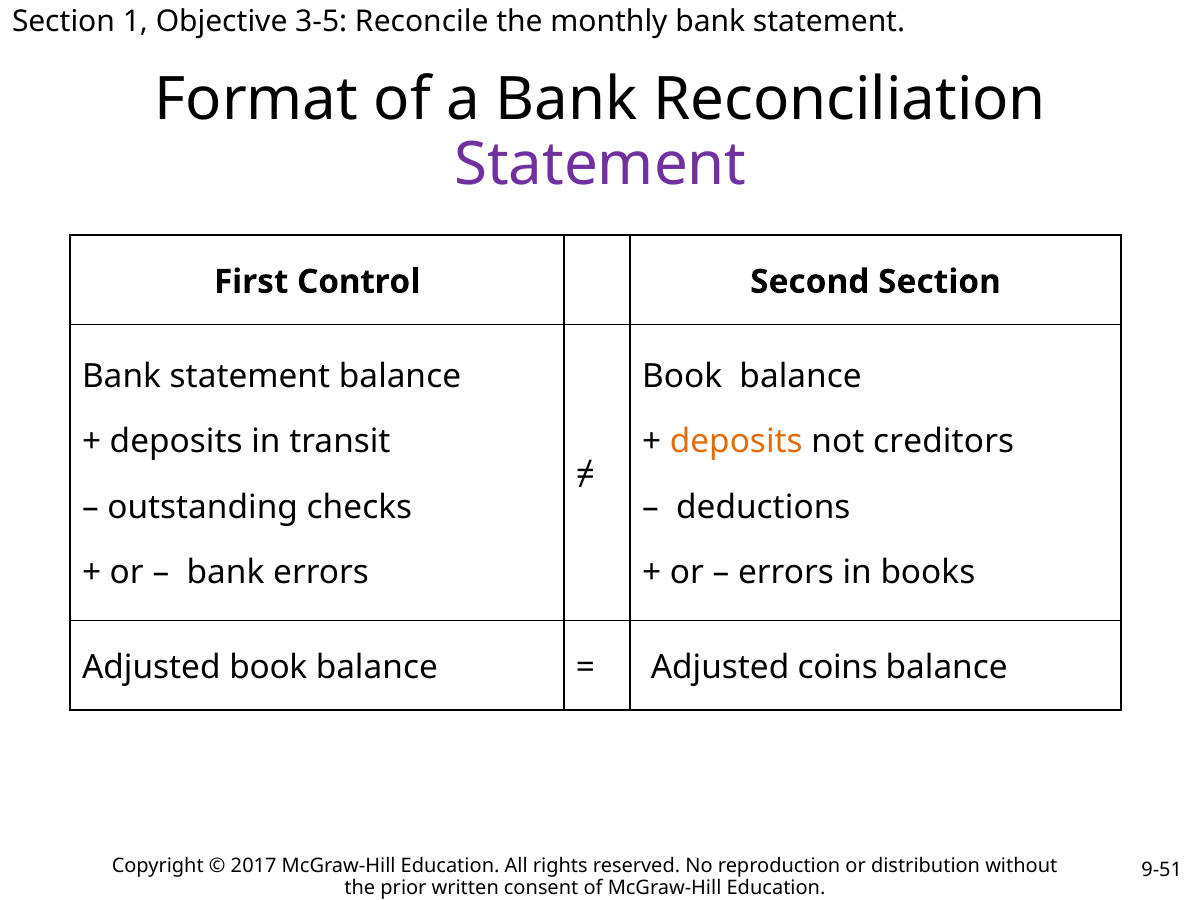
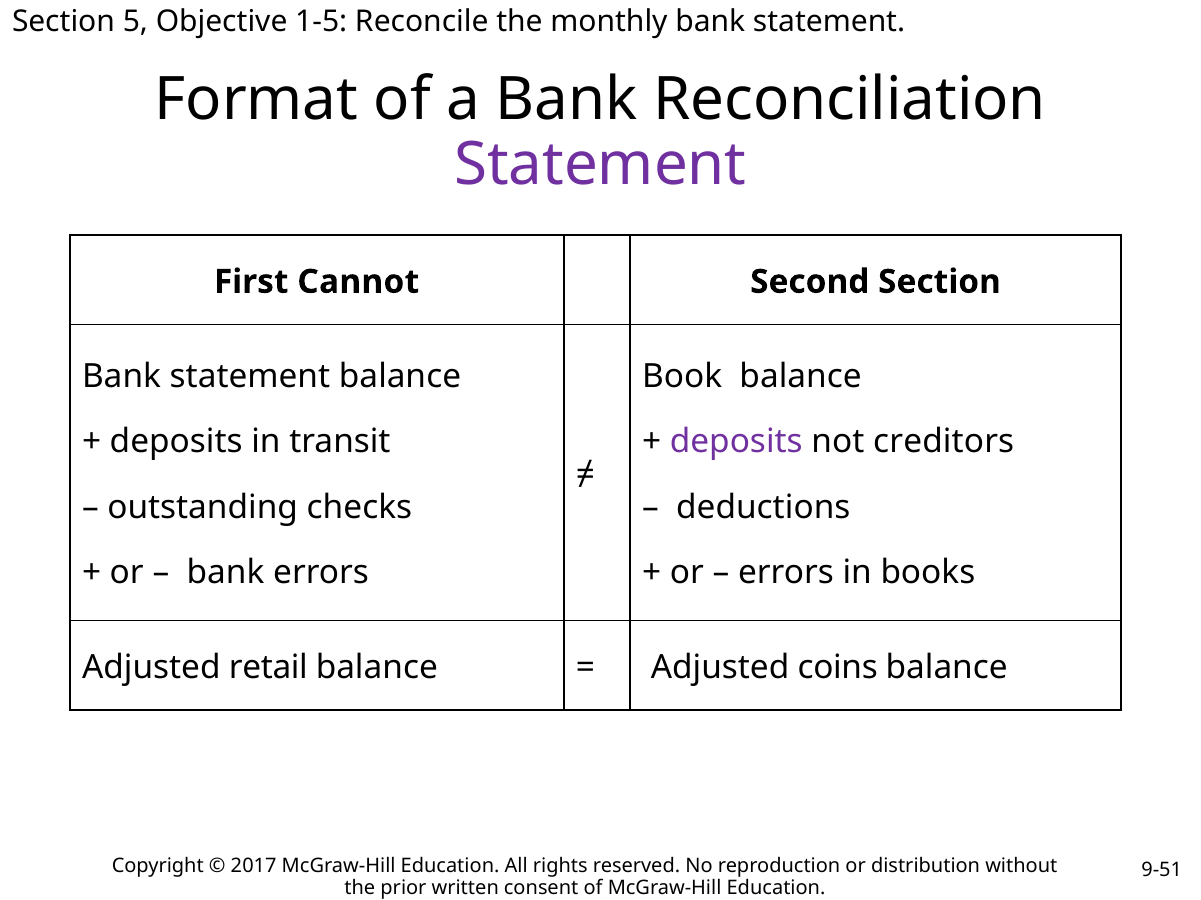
1: 1 -> 5 (135, 22)
3-5: 3-5 -> 1-5 (321, 22)
Control: Control -> Cannot (358, 282)
deposits colour: orange -> purple (736, 442)
Adjusted book: book -> retail (268, 668)
